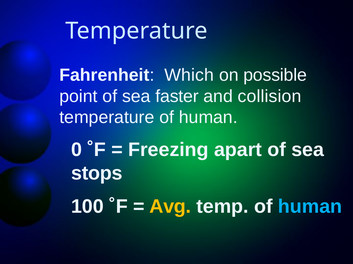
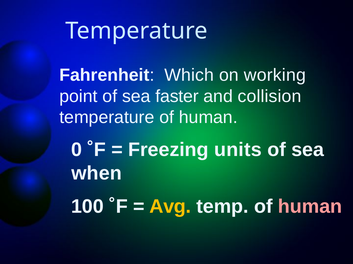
possible: possible -> working (275, 75)
apart: apart -> units (238, 150)
stops: stops -> when (97, 174)
human colour: light blue -> pink (310, 207)
